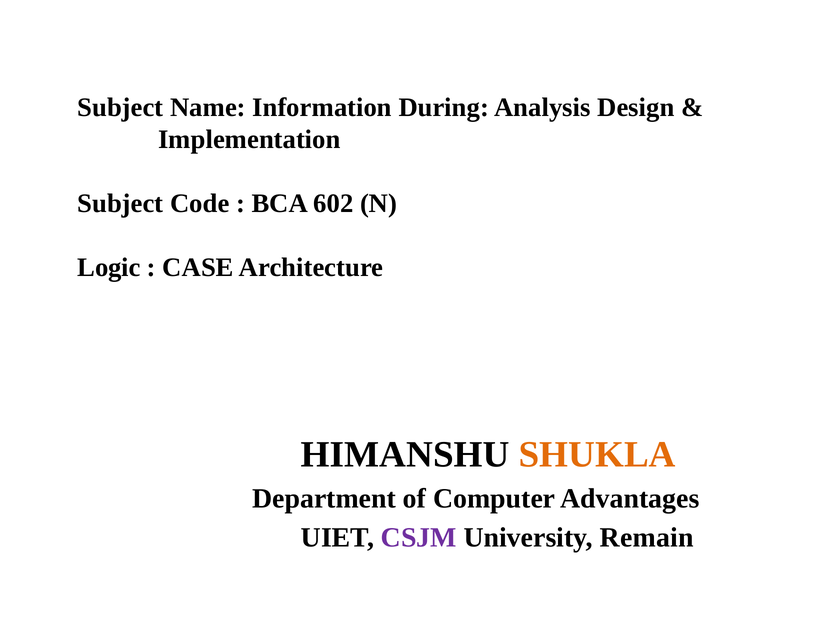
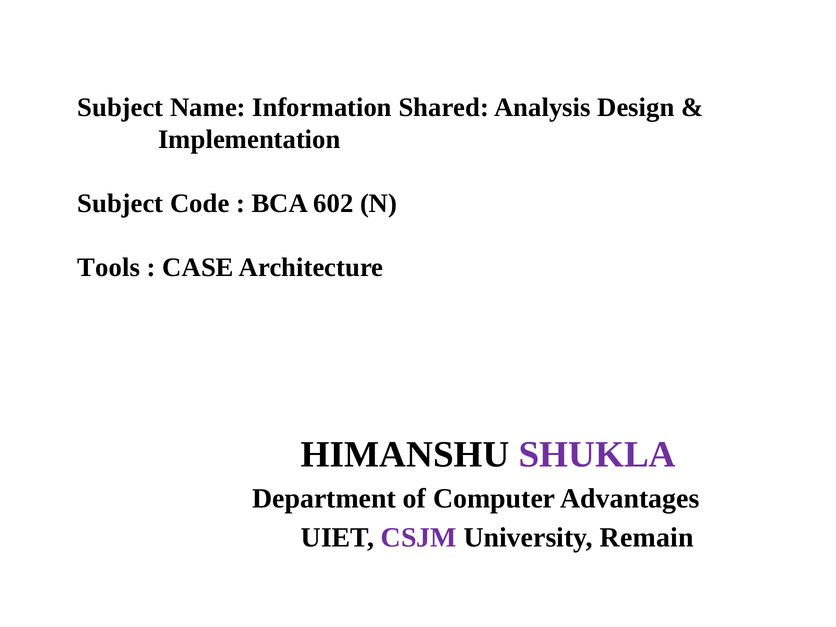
During: During -> Shared (444, 107)
Logic: Logic -> Tools (109, 267)
SHUKLA colour: orange -> purple (597, 454)
